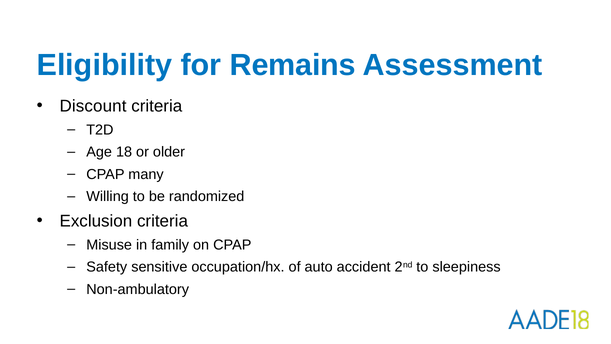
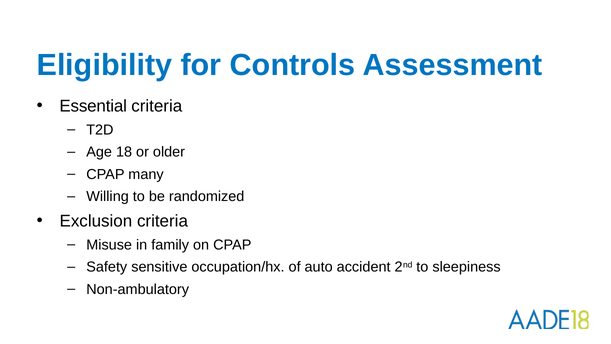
Remains: Remains -> Controls (293, 65)
Discount: Discount -> Essential (93, 106)
